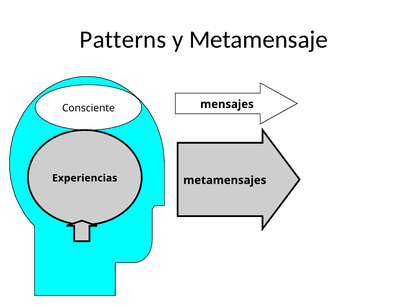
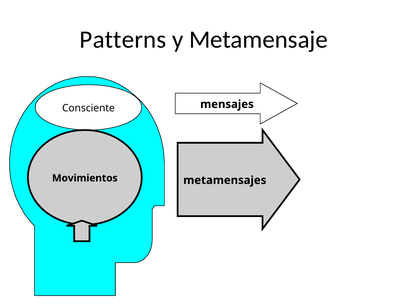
Experiencias: Experiencias -> Movimientos (85, 178)
